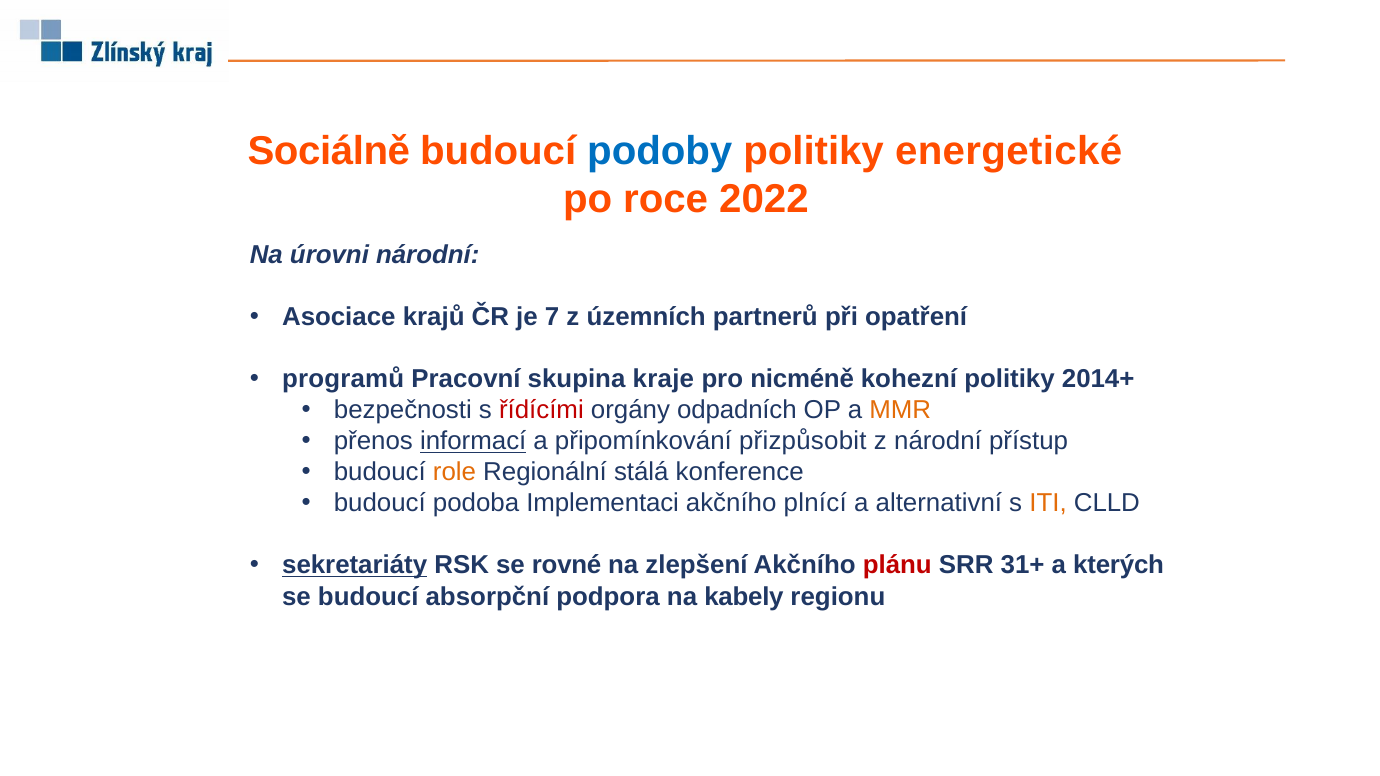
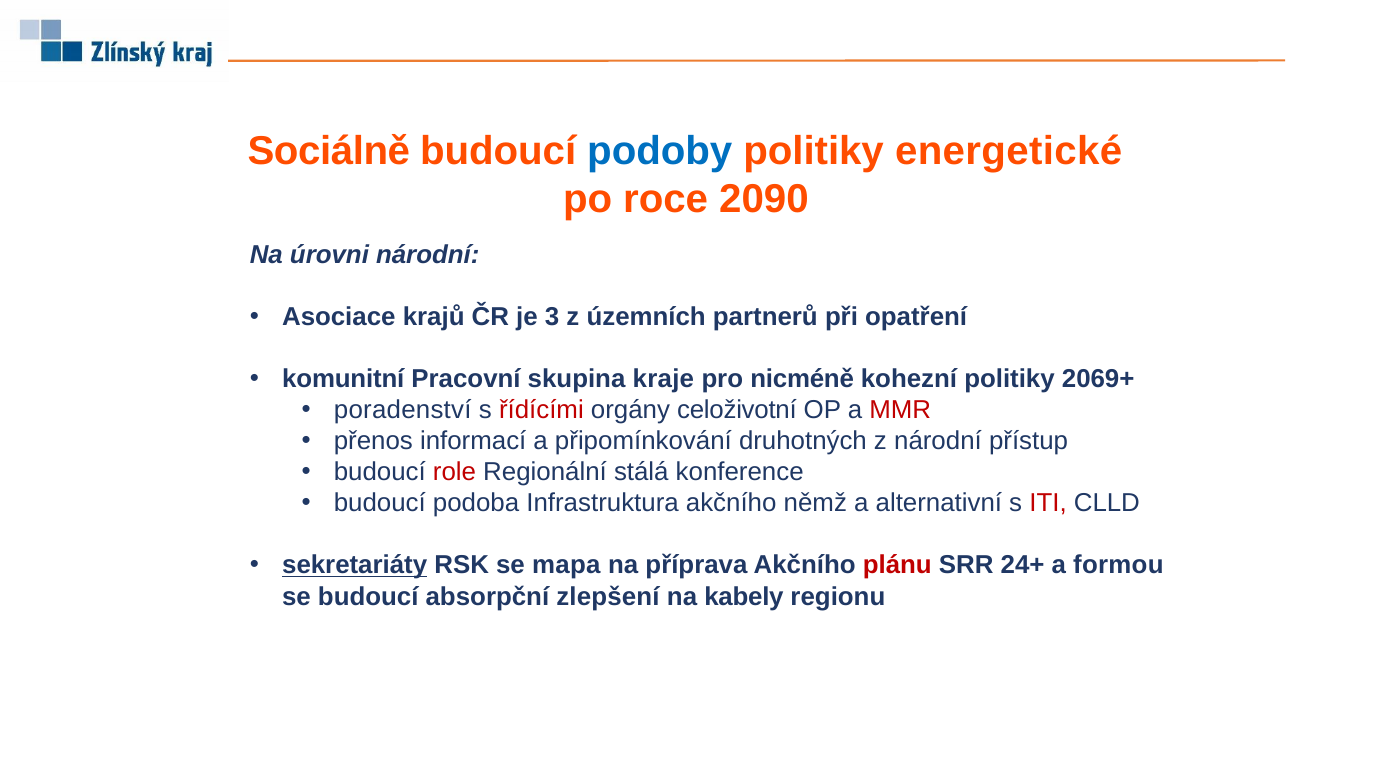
2022: 2022 -> 2090 (764, 199)
7: 7 -> 3 (552, 317)
programů: programů -> komunitní (343, 379)
2014+: 2014+ -> 2069+ (1098, 379)
bezpečnosti: bezpečnosti -> poradenství (403, 410)
odpadních: odpadních -> celoživotní (737, 410)
MMR colour: orange -> red (900, 410)
informací underline: present -> none (473, 441)
přizpůsobit: přizpůsobit -> druhotných (803, 441)
role colour: orange -> red (455, 472)
Implementaci: Implementaci -> Infrastruktura (603, 504)
plnící: plnící -> němž (815, 504)
ITI colour: orange -> red (1048, 504)
rovné: rovné -> mapa (566, 566)
zlepšení: zlepšení -> příprava (696, 566)
31+: 31+ -> 24+ (1023, 566)
kterých: kterých -> formou (1118, 566)
podpora: podpora -> zlepšení (608, 597)
